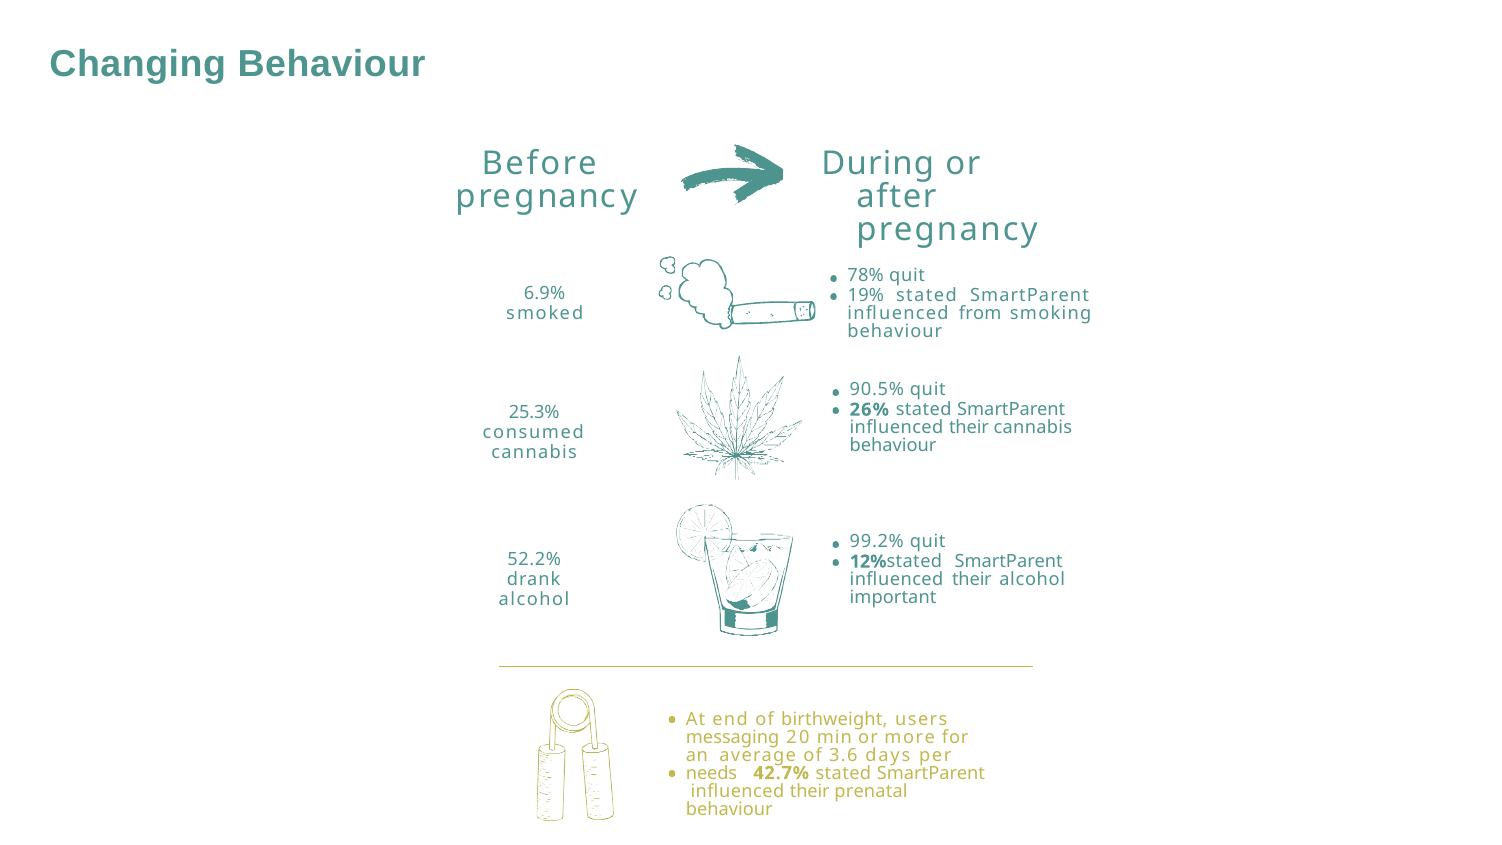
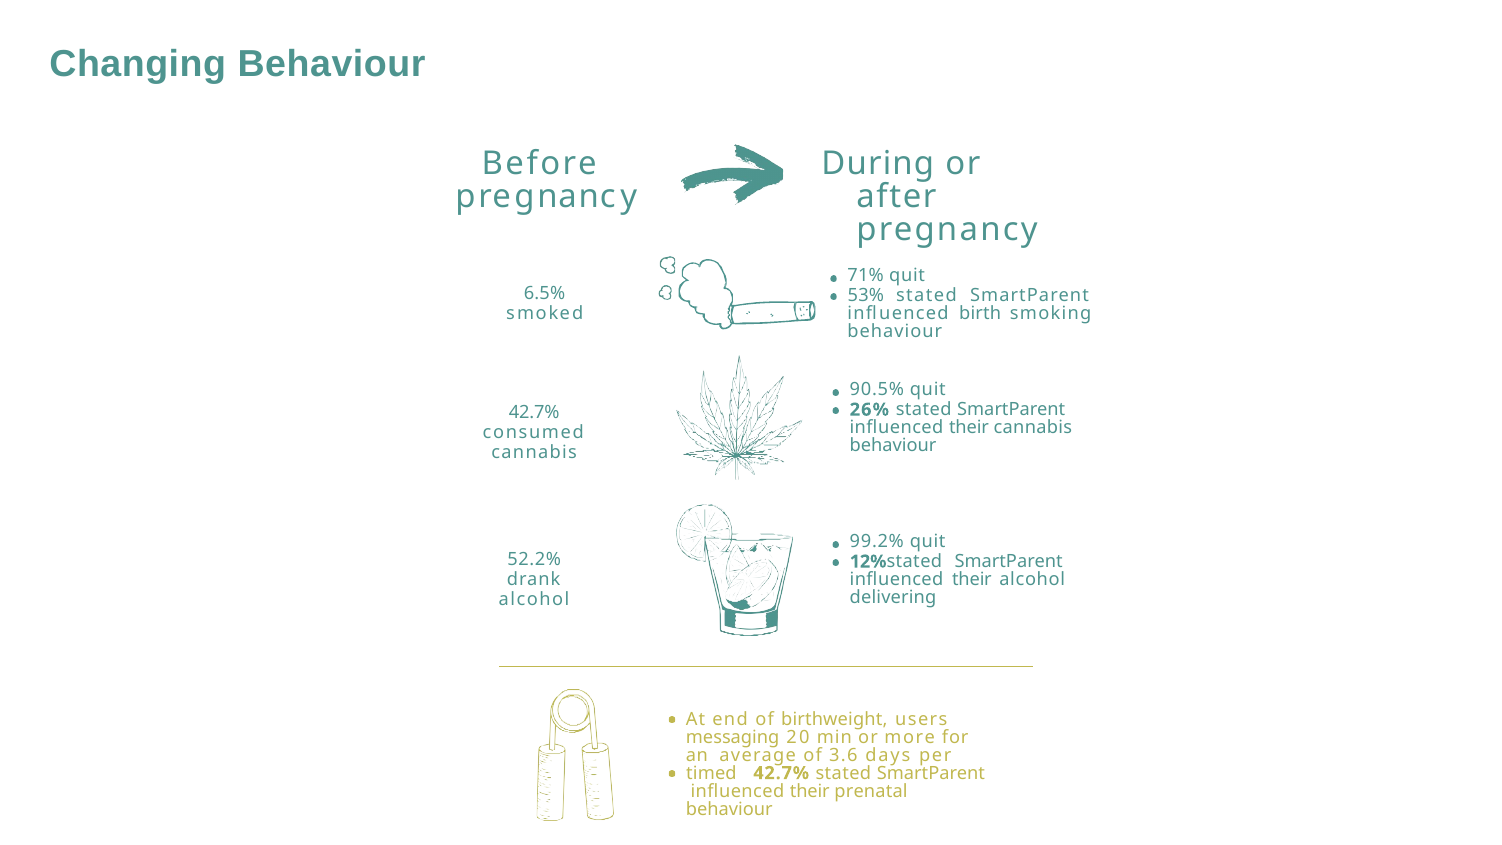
78%: 78% -> 71% (866, 276)
6.9%: 6.9% -> 6.5% (545, 294)
19%: 19% -> 53% (866, 296)
from: from -> birth (980, 314)
25.3%: 25.3% -> 42.7% (534, 412)
important: important -> delivering (893, 598)
needs: needs -> timed (711, 773)
